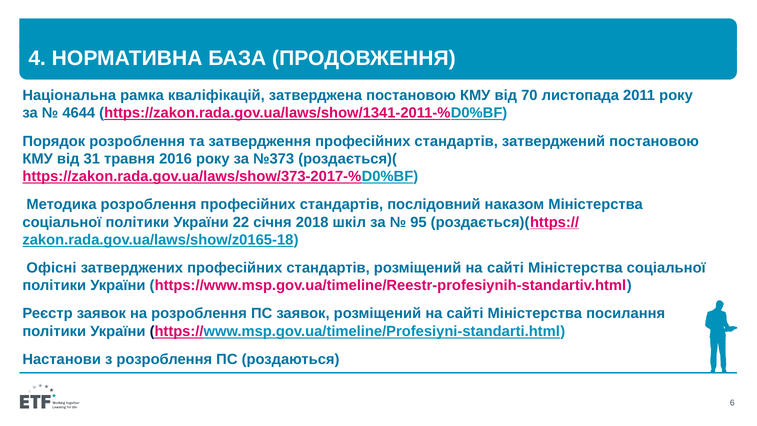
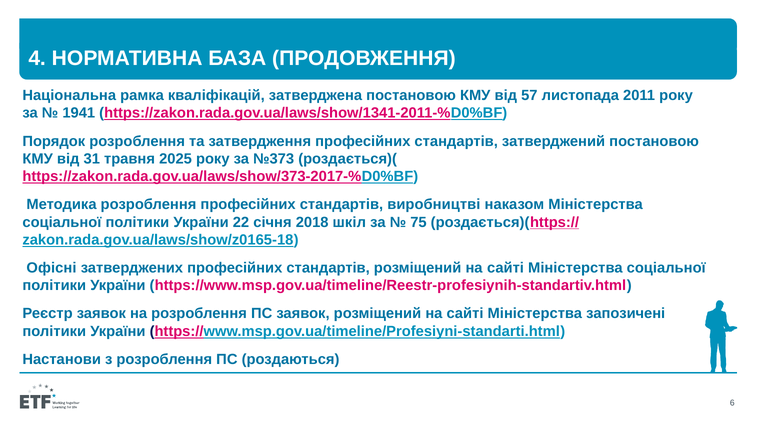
70: 70 -> 57 (529, 95)
4644: 4644 -> 1941 (79, 113)
2016: 2016 -> 2025 (176, 159)
послідовний: послідовний -> виробництві (434, 204)
95: 95 -> 75 (418, 222)
посилання: посилання -> запозичені (626, 313)
